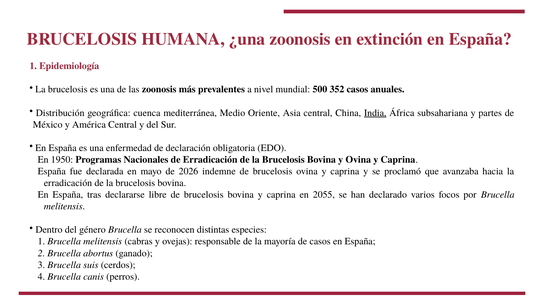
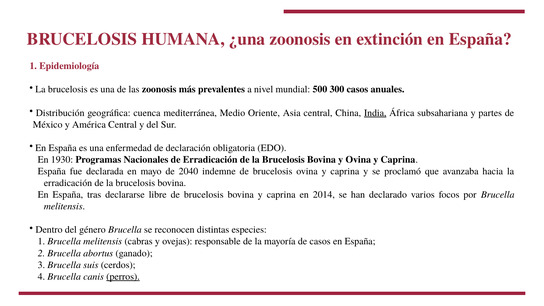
352: 352 -> 300 (337, 89)
1950: 1950 -> 1930 (62, 160)
2026: 2026 -> 2040 (188, 171)
2055: 2055 -> 2014 (324, 195)
perros underline: none -> present (123, 277)
